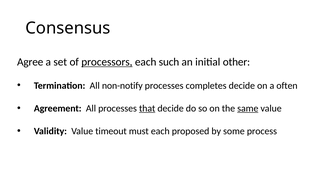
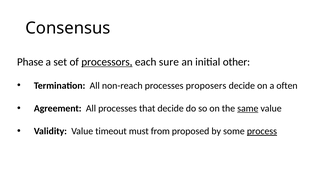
Agree: Agree -> Phase (30, 62)
such: such -> sure (169, 62)
non-notify: non-notify -> non-reach (122, 86)
completes: completes -> proposers (206, 86)
that underline: present -> none (147, 108)
must each: each -> from (160, 131)
process underline: none -> present (262, 131)
